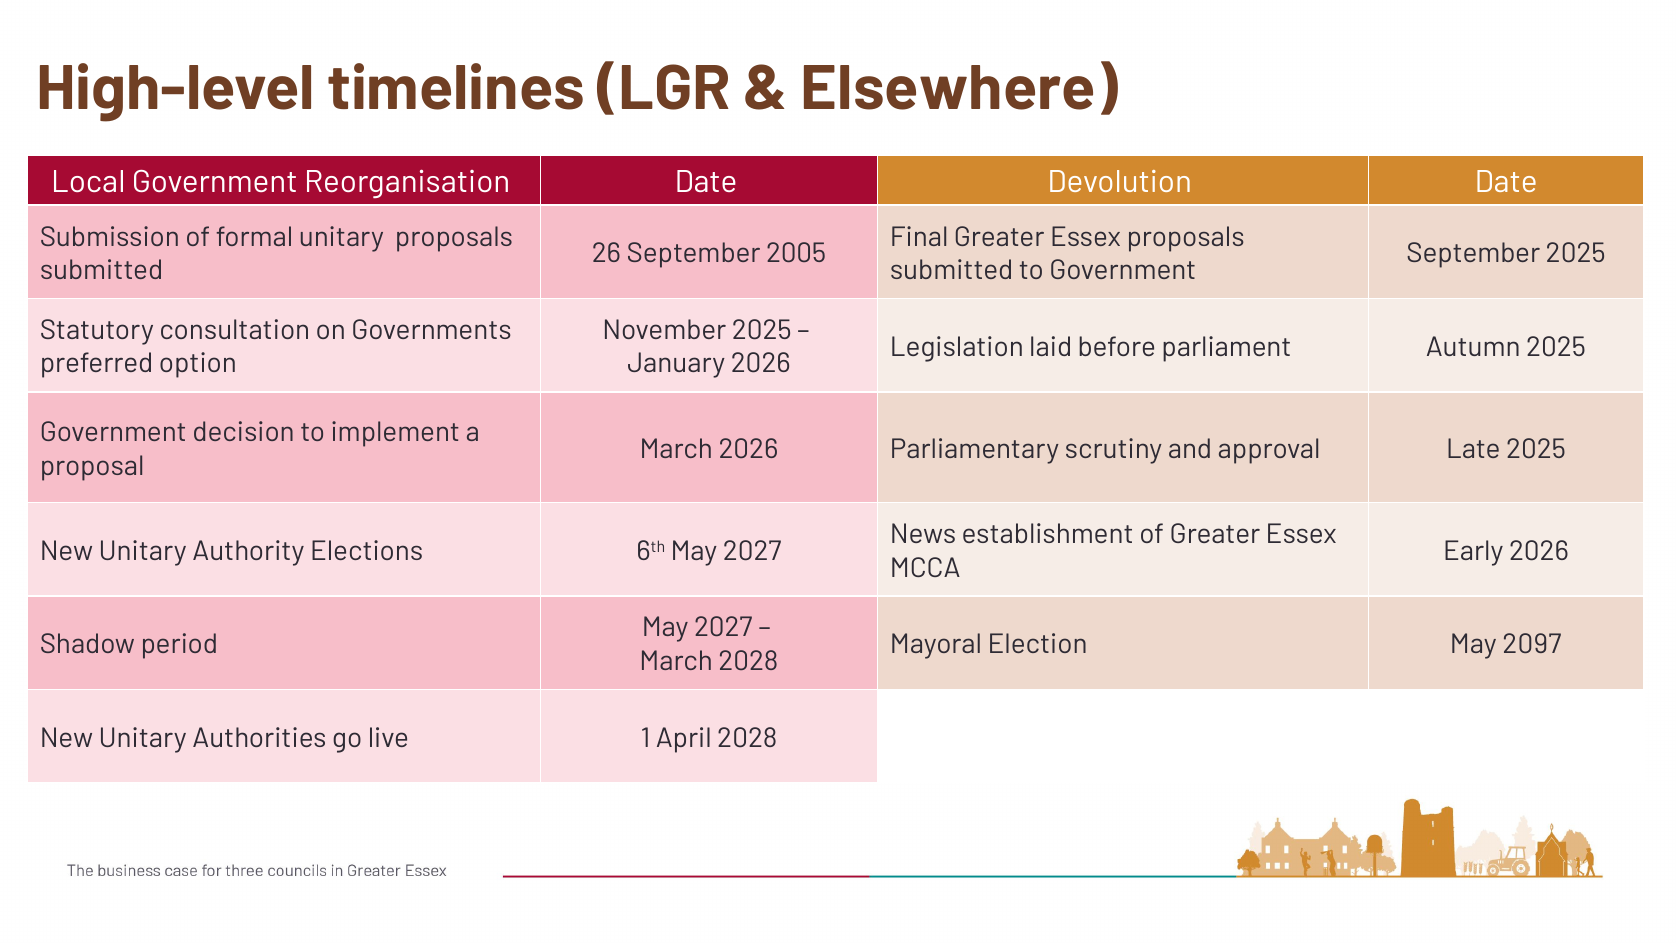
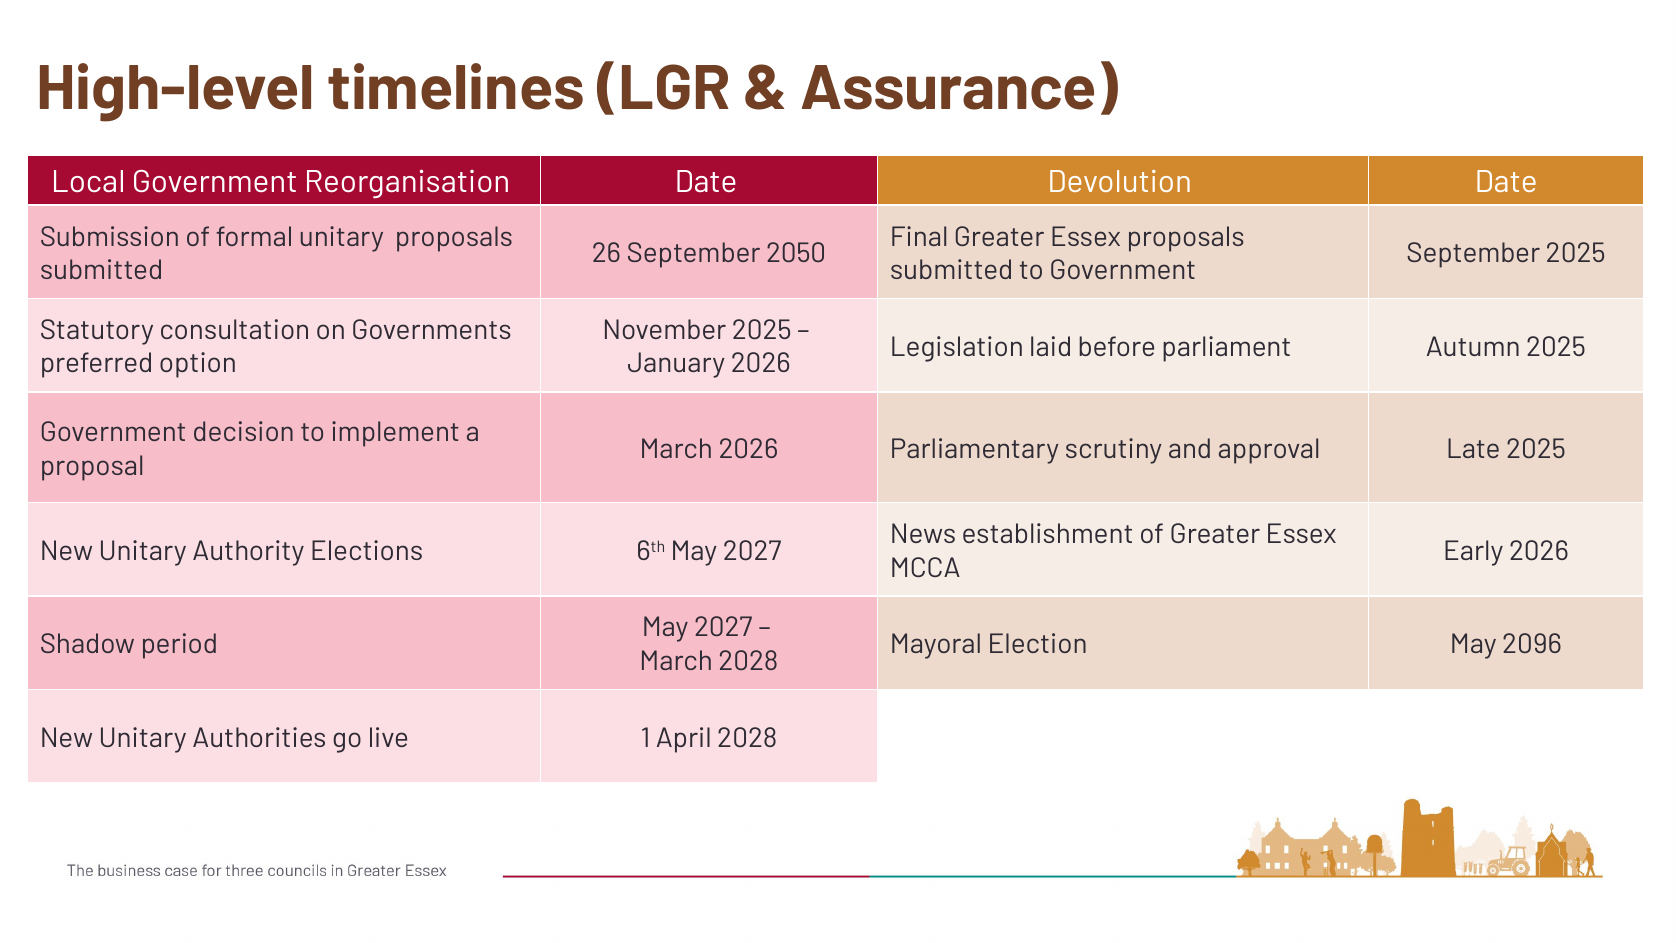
Elsewhere: Elsewhere -> Assurance (960, 88)
2005: 2005 -> 2050 (796, 254)
2097: 2097 -> 2096 (1532, 644)
